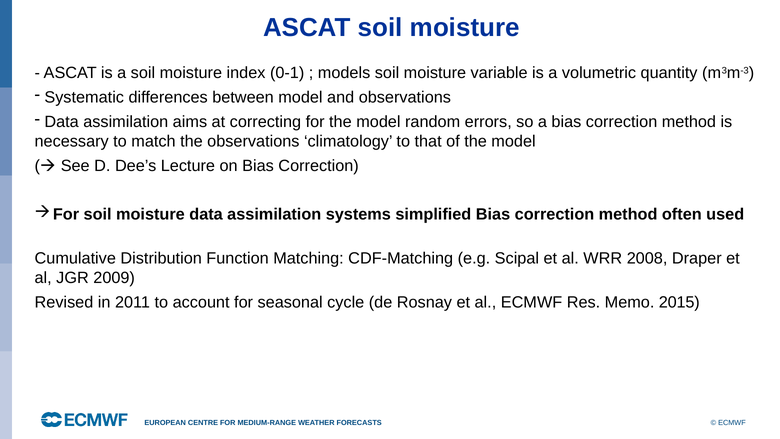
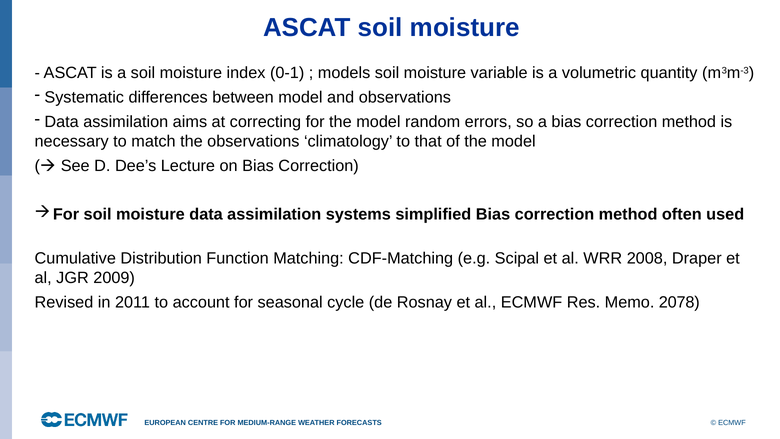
2015: 2015 -> 2078 (679, 302)
